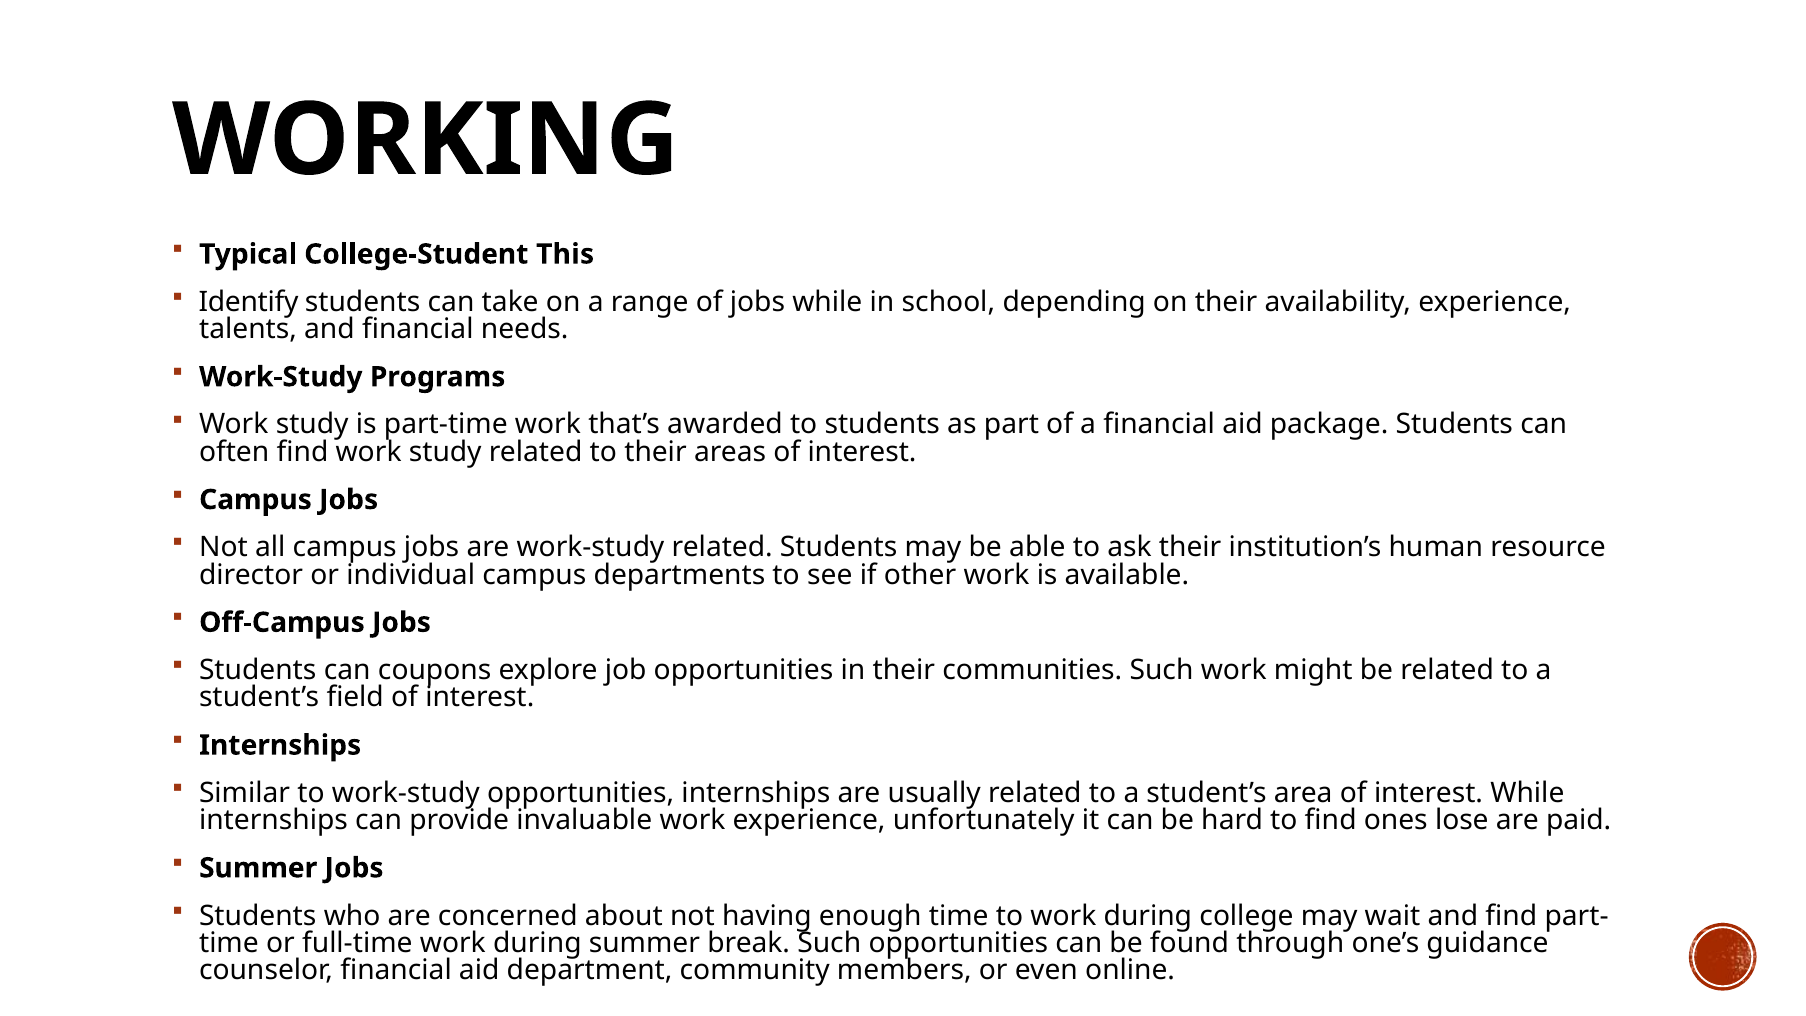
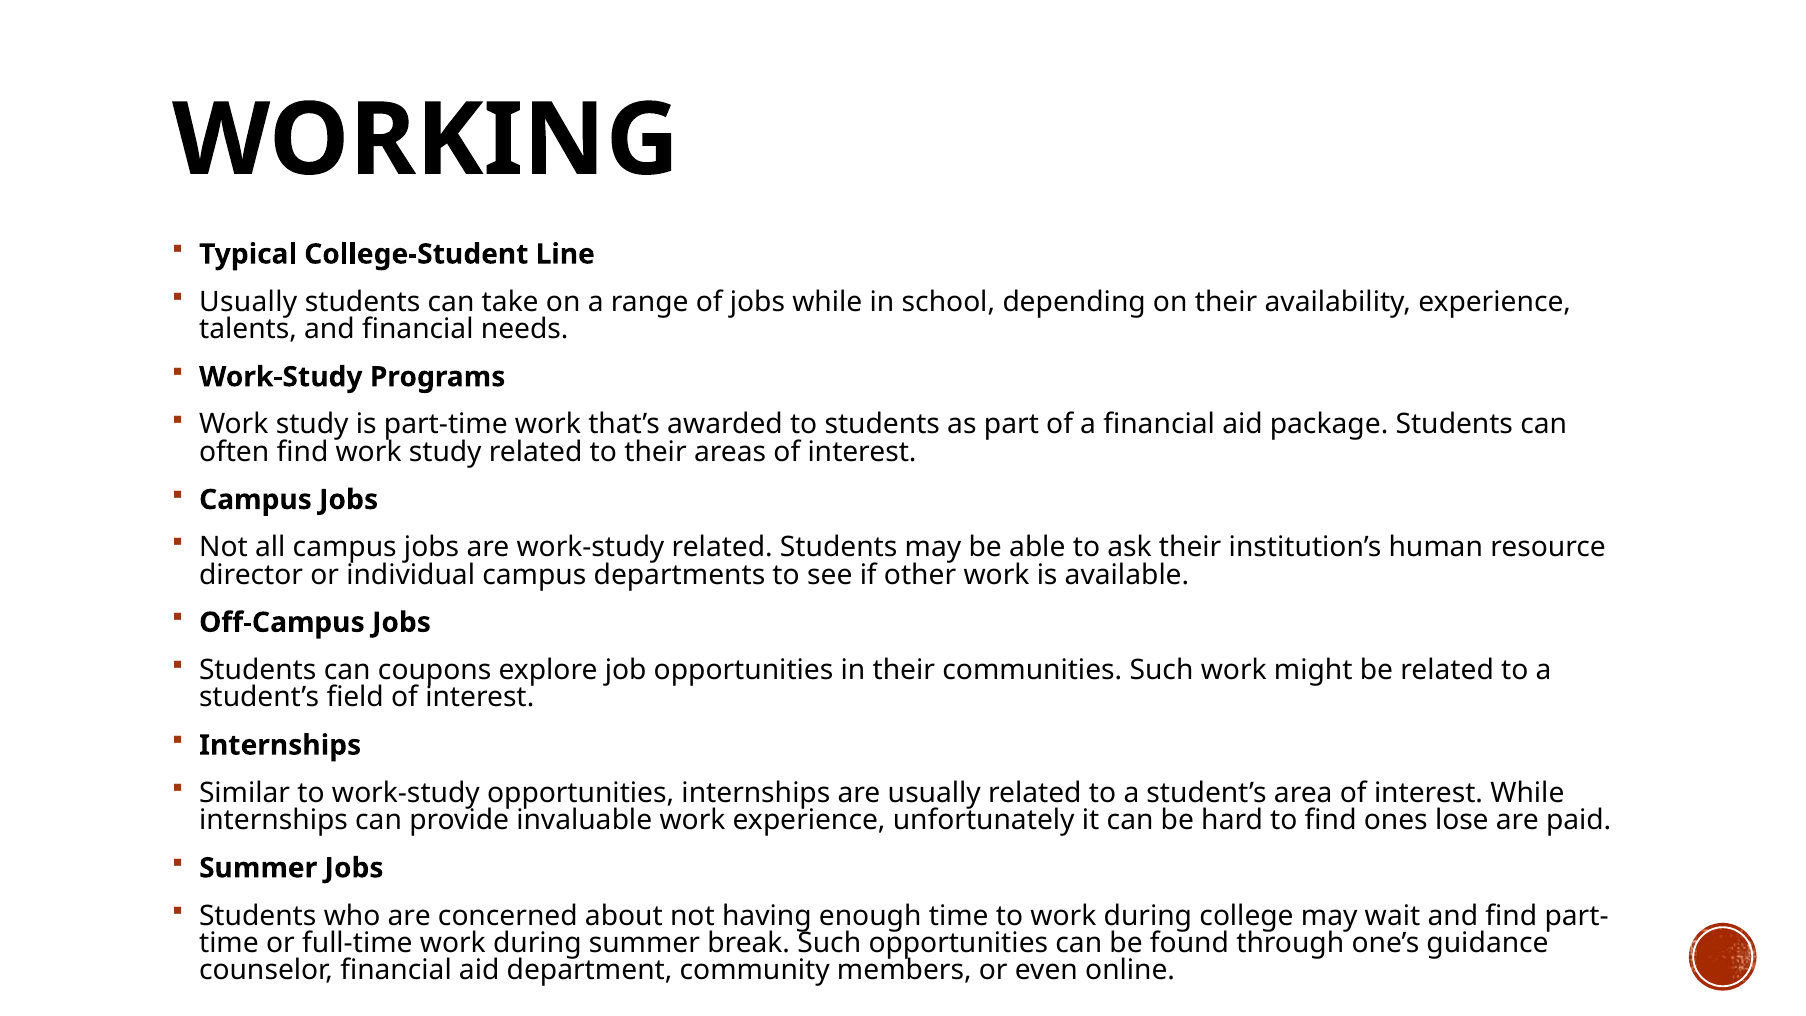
This: This -> Line (565, 254)
Identify: Identify -> Usually (248, 302)
